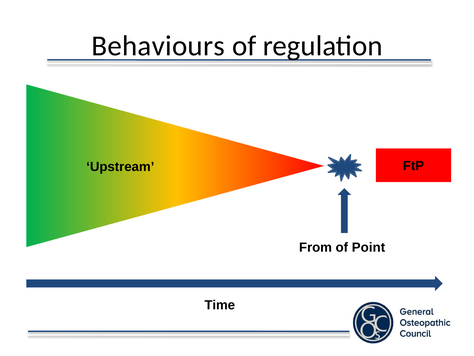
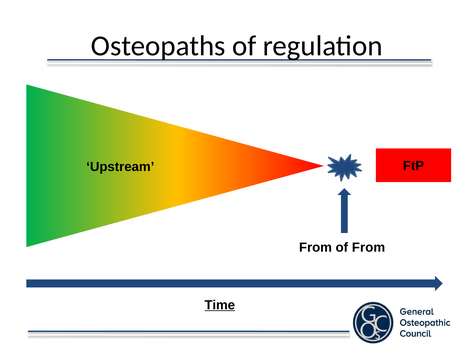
Behaviours: Behaviours -> Osteopaths (158, 46)
of Point: Point -> From (369, 247)
Time underline: none -> present (220, 305)
